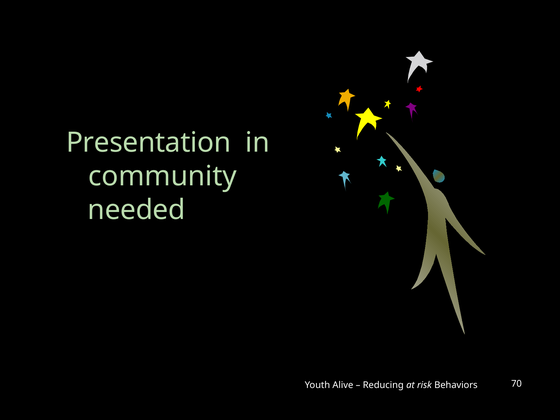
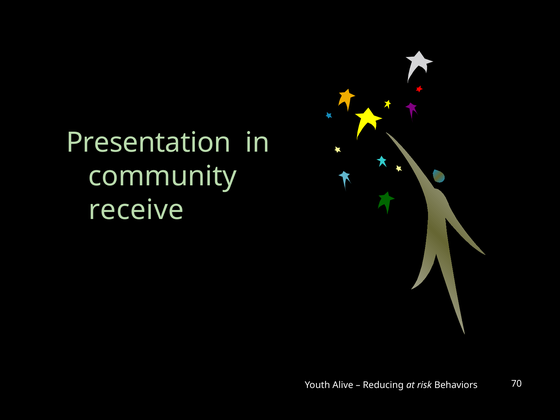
needed: needed -> receive (136, 210)
